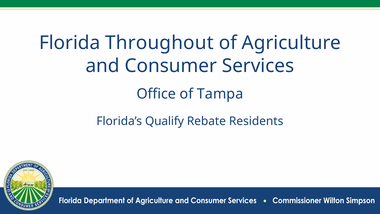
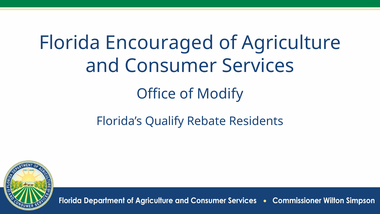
Throughout: Throughout -> Encouraged (159, 43)
Tampa: Tampa -> Modify (220, 94)
